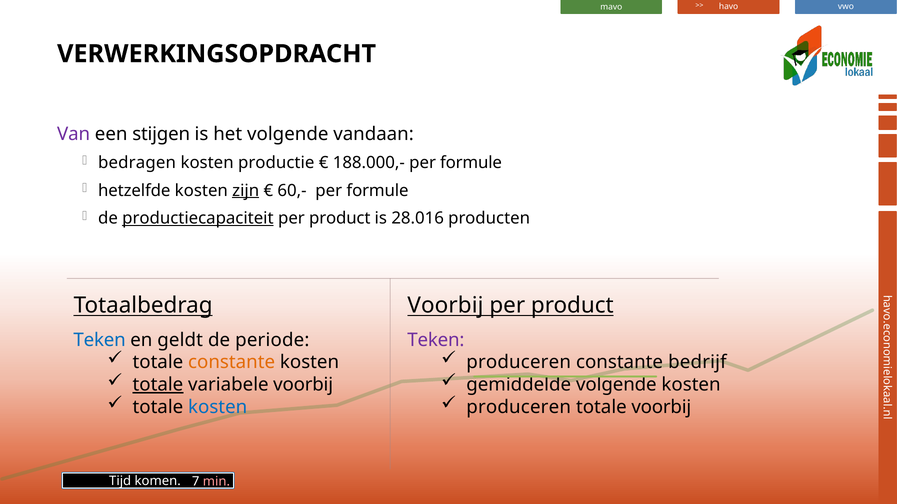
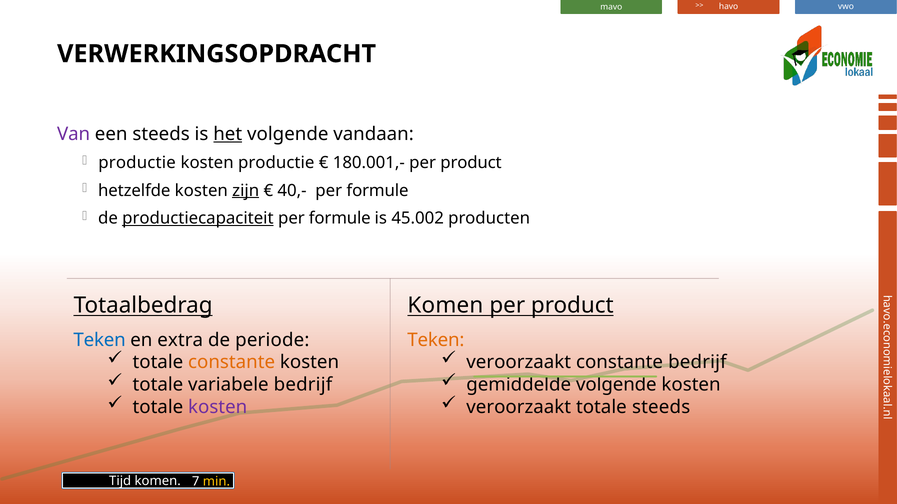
een stijgen: stijgen -> steeds (161, 134)
het underline: none -> present (228, 134)
bedragen: bedragen -> productie (137, 163)
188.000,-: 188.000,- -> 180.001,- (369, 163)
formule: formule -> product (471, 163)
60,-: 60,- -> 40,- (292, 191)
product: product -> formule (340, 218)
28.016: 28.016 -> 45.002 (418, 218)
Totaalbedrag Voorbij: Voorbij -> Komen (445, 306)
geldt: geldt -> extra (180, 340)
Teken colour: purple -> orange (436, 340)
produceren: produceren -> veroorzaakt (519, 363)
totale underline: present -> none (158, 385)
variabele voorbij: voorbij -> bedrijf (303, 385)
kosten colour: blue -> purple (218, 408)
produceren: produceren -> veroorzaakt (519, 408)
totale voorbij: voorbij -> steeds (661, 408)
min colour: pink -> yellow (216, 482)
